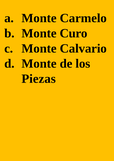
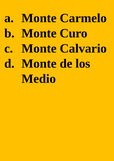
Piezas: Piezas -> Medio (39, 79)
